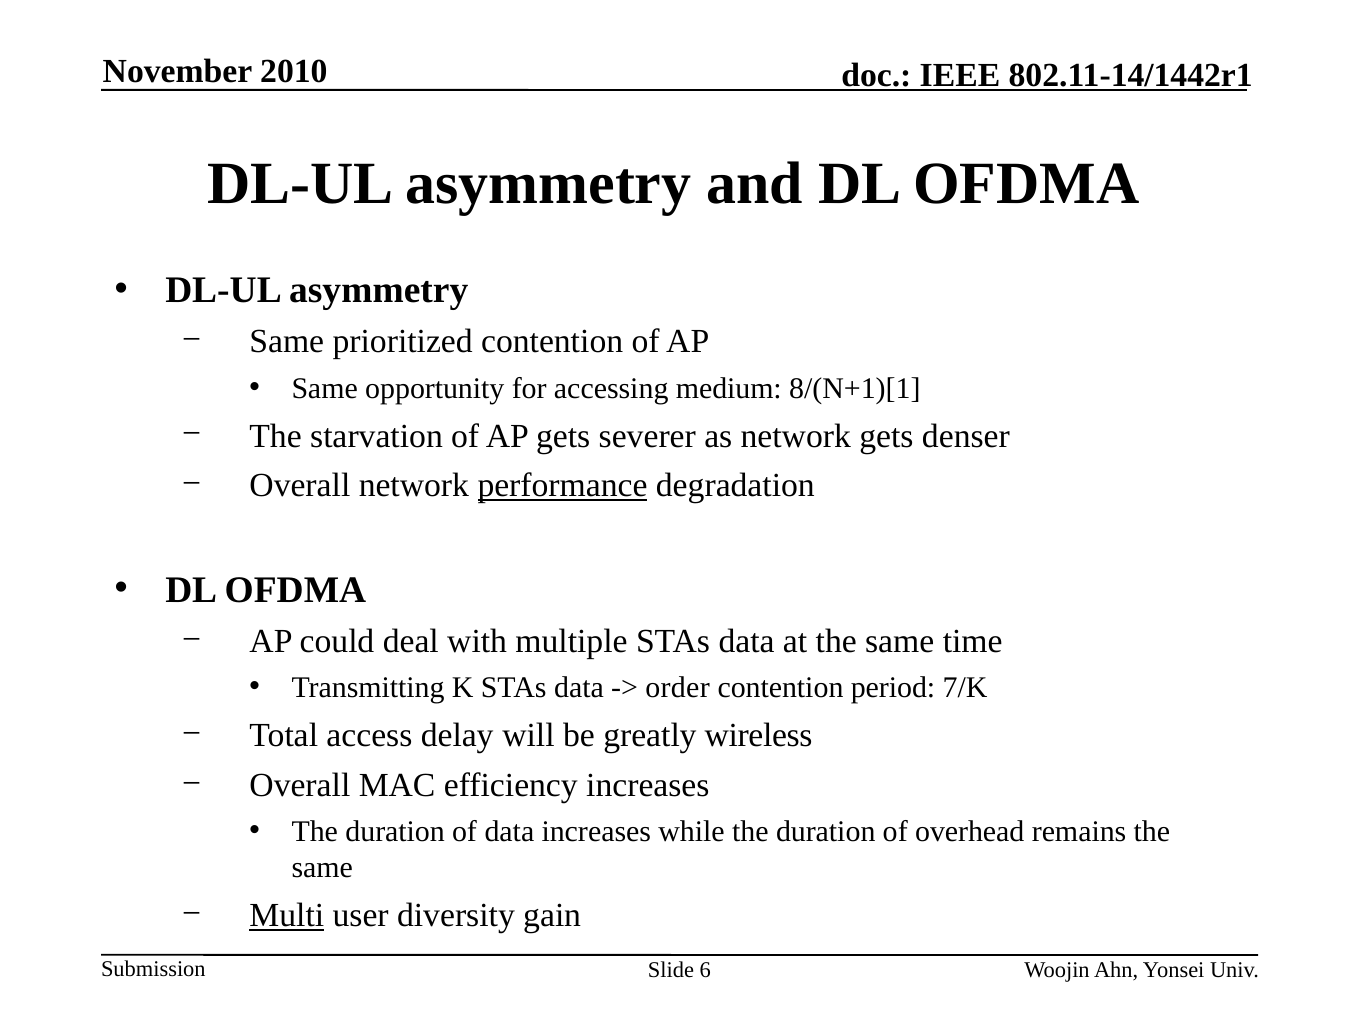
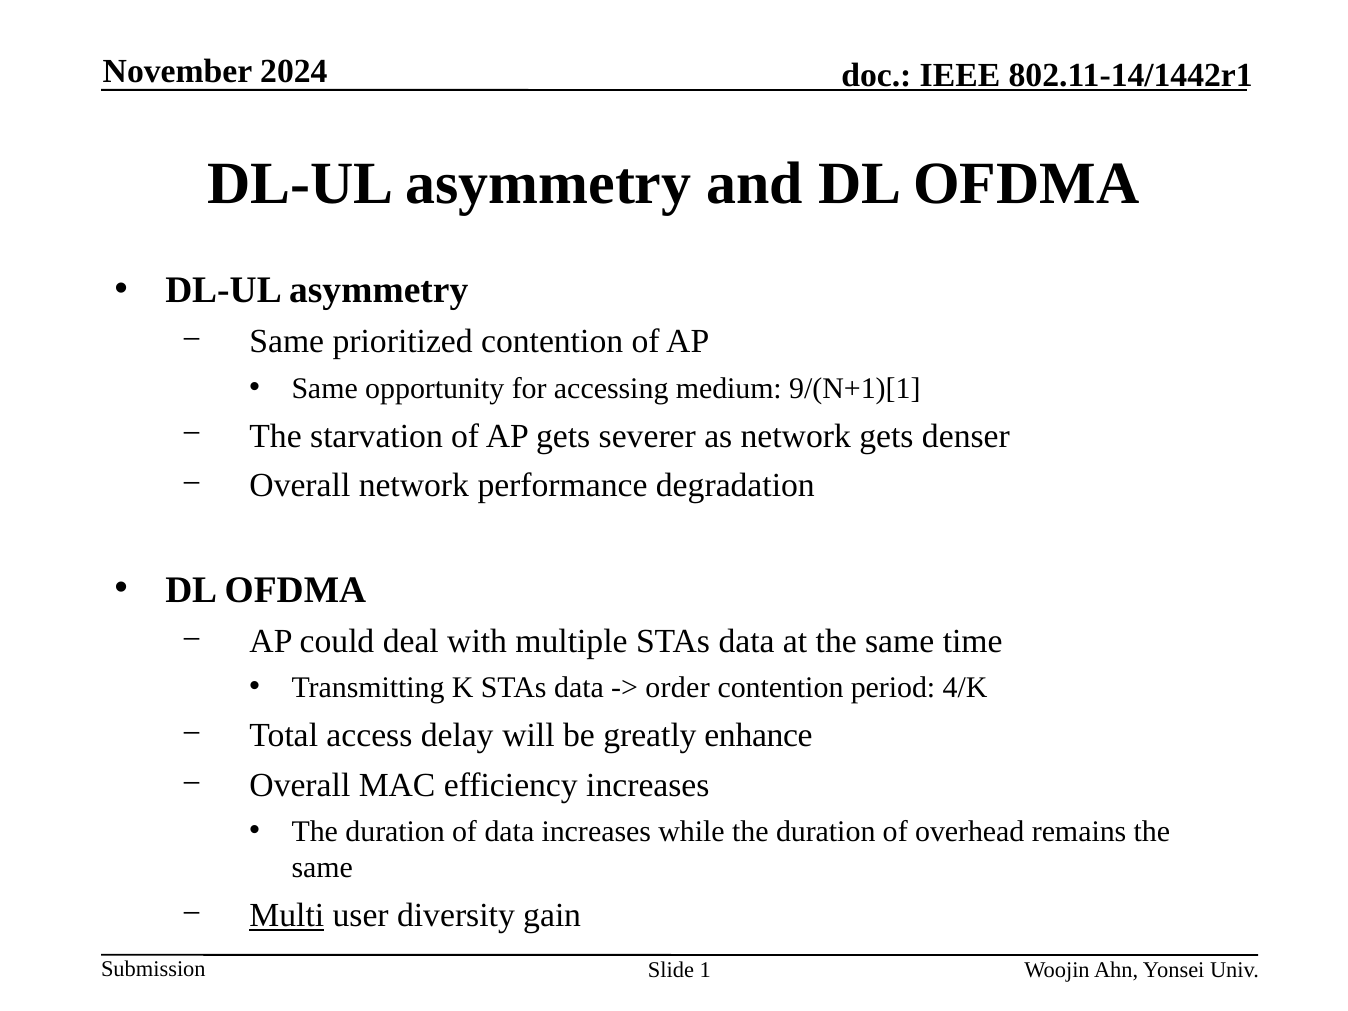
2010: 2010 -> 2024 (294, 71)
8/(N+1)[1: 8/(N+1)[1 -> 9/(N+1)[1 (855, 388)
performance underline: present -> none (562, 486)
7/K: 7/K -> 4/K (965, 688)
wireless: wireless -> enhance (759, 736)
6: 6 -> 1 (705, 970)
